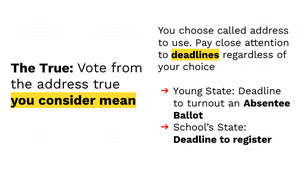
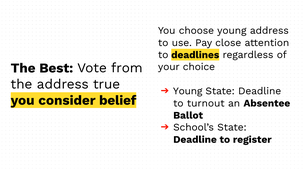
choose called: called -> young (232, 31)
The True: True -> Best (56, 68)
mean: mean -> belief (118, 101)
